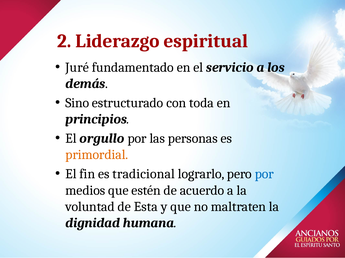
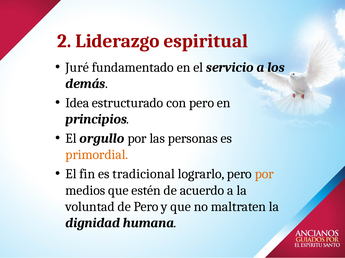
Sino: Sino -> Idea (77, 103)
con toda: toda -> pero (202, 103)
por colour: blue -> orange (264, 174)
de Esta: Esta -> Pero (146, 207)
